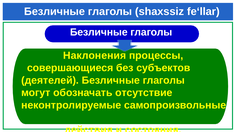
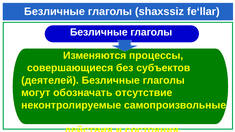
Наклонения: Наклонения -> Изменяются (95, 56)
